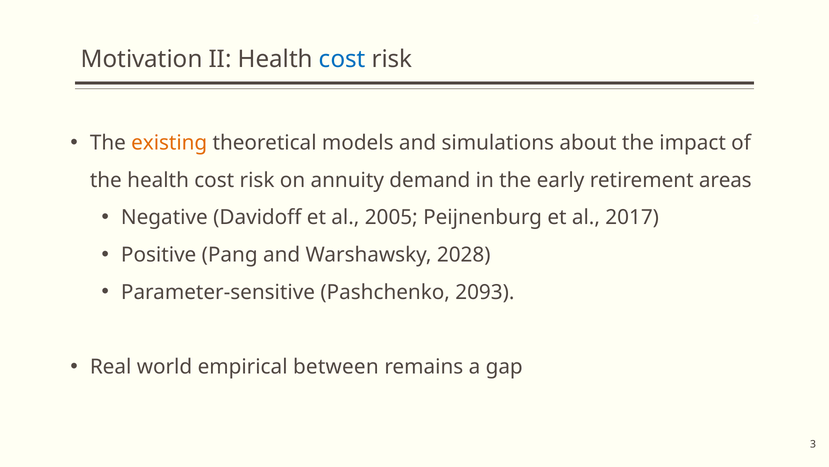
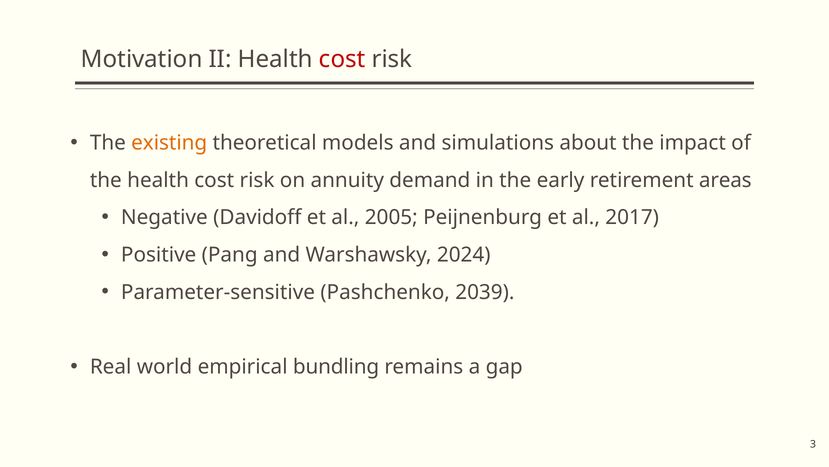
cost colour: blue -> red (342, 59)
2028: 2028 -> 2024 (464, 255)
2093: 2093 -> 2039 (485, 292)
between: between -> bundling (336, 366)
